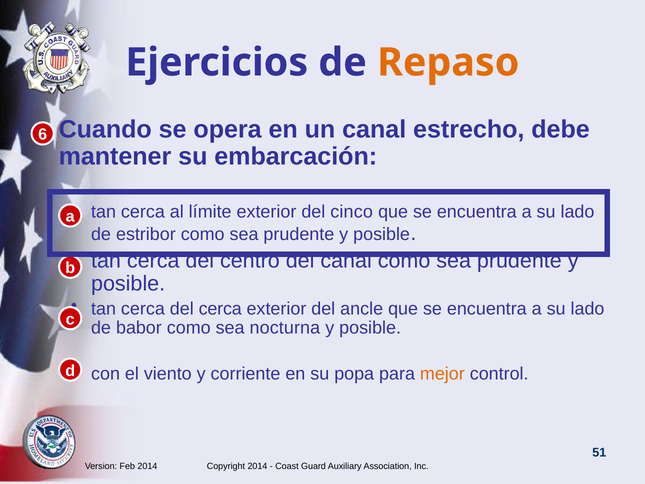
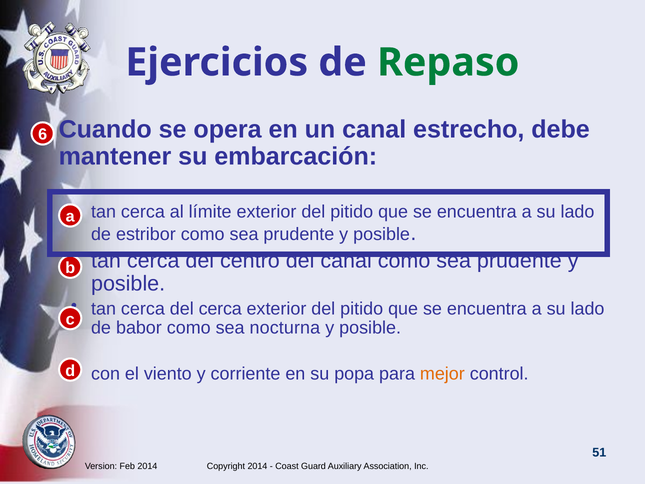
Repaso colour: orange -> green (448, 62)
límite exterior del cinco: cinco -> pitido (352, 212)
ancle: ancle -> pitido (362, 309)
